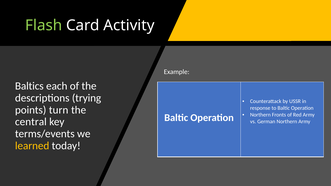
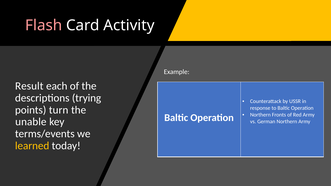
Flash colour: light green -> pink (44, 25)
Baltics: Baltics -> Result (29, 86)
central: central -> unable (31, 122)
